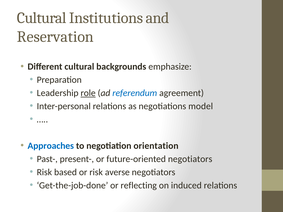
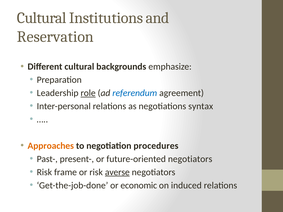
model: model -> syntax (201, 106)
Approaches colour: blue -> orange (51, 146)
orientation: orientation -> procedures (156, 146)
based: based -> frame (66, 172)
averse underline: none -> present (117, 172)
reflecting: reflecting -> economic (139, 186)
